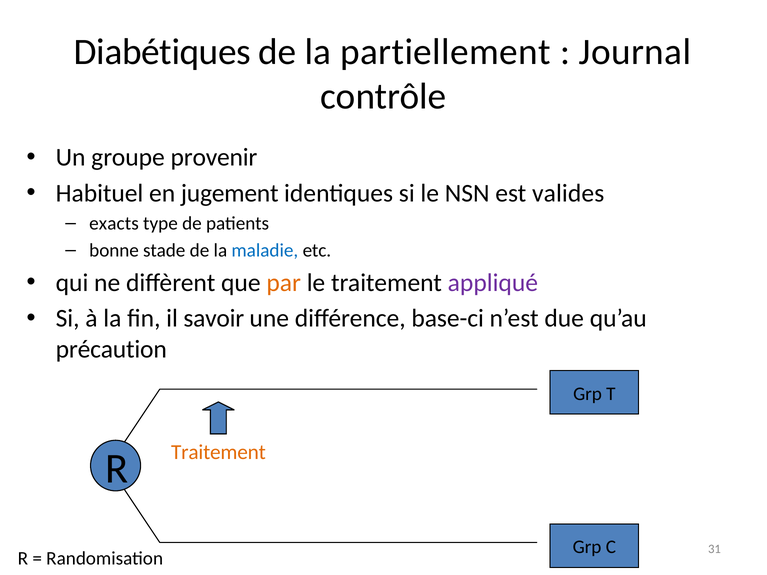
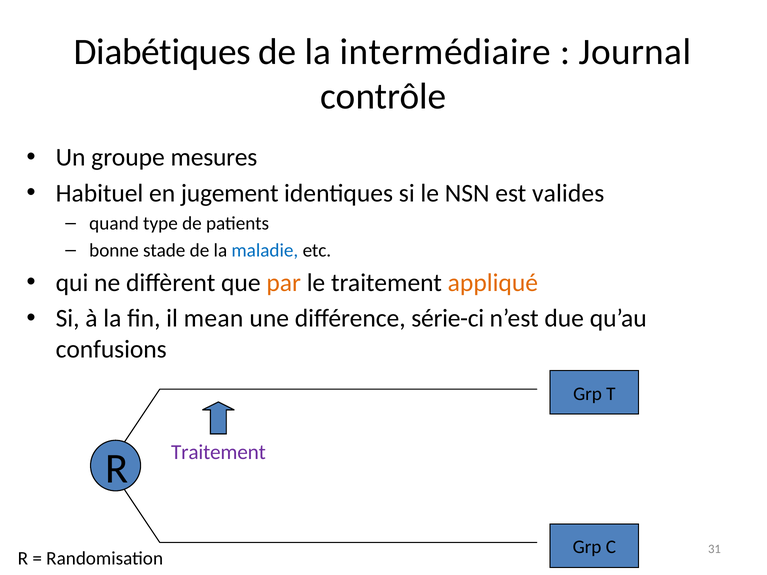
partiellement: partiellement -> intermédiaire (445, 52)
provenir: provenir -> mesures (214, 158)
exacts: exacts -> quand (114, 224)
appliqué colour: purple -> orange (493, 283)
savoir: savoir -> mean (214, 319)
base-ci: base-ci -> série-ci (448, 319)
précaution: précaution -> confusions (111, 349)
Traitement colour: orange -> purple (218, 452)
